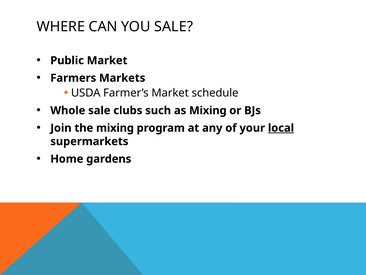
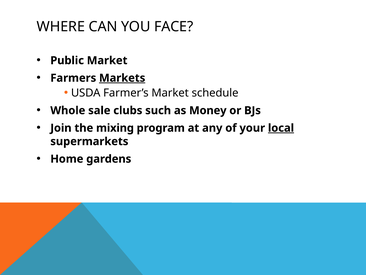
YOU SALE: SALE -> FACE (174, 27)
Markets underline: none -> present (122, 78)
as Mixing: Mixing -> Money (208, 110)
